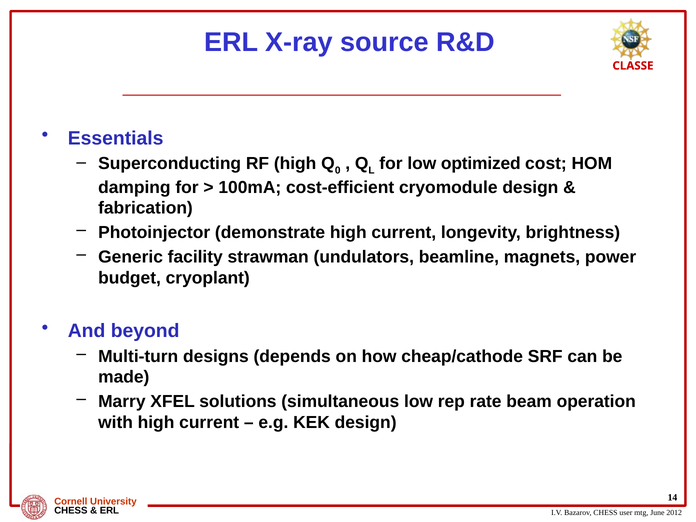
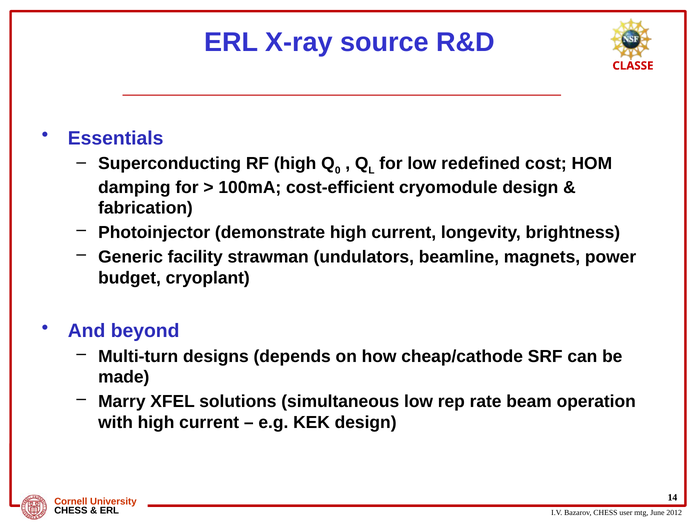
optimized: optimized -> redefined (481, 164)
